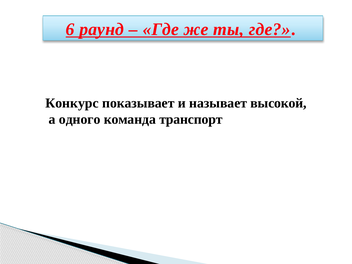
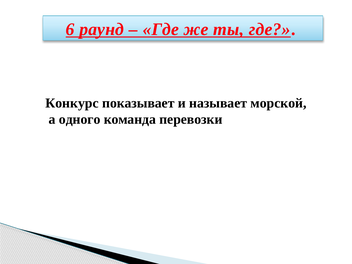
высокой: высокой -> морской (278, 103)
транспорт: транспорт -> перевозки (191, 119)
